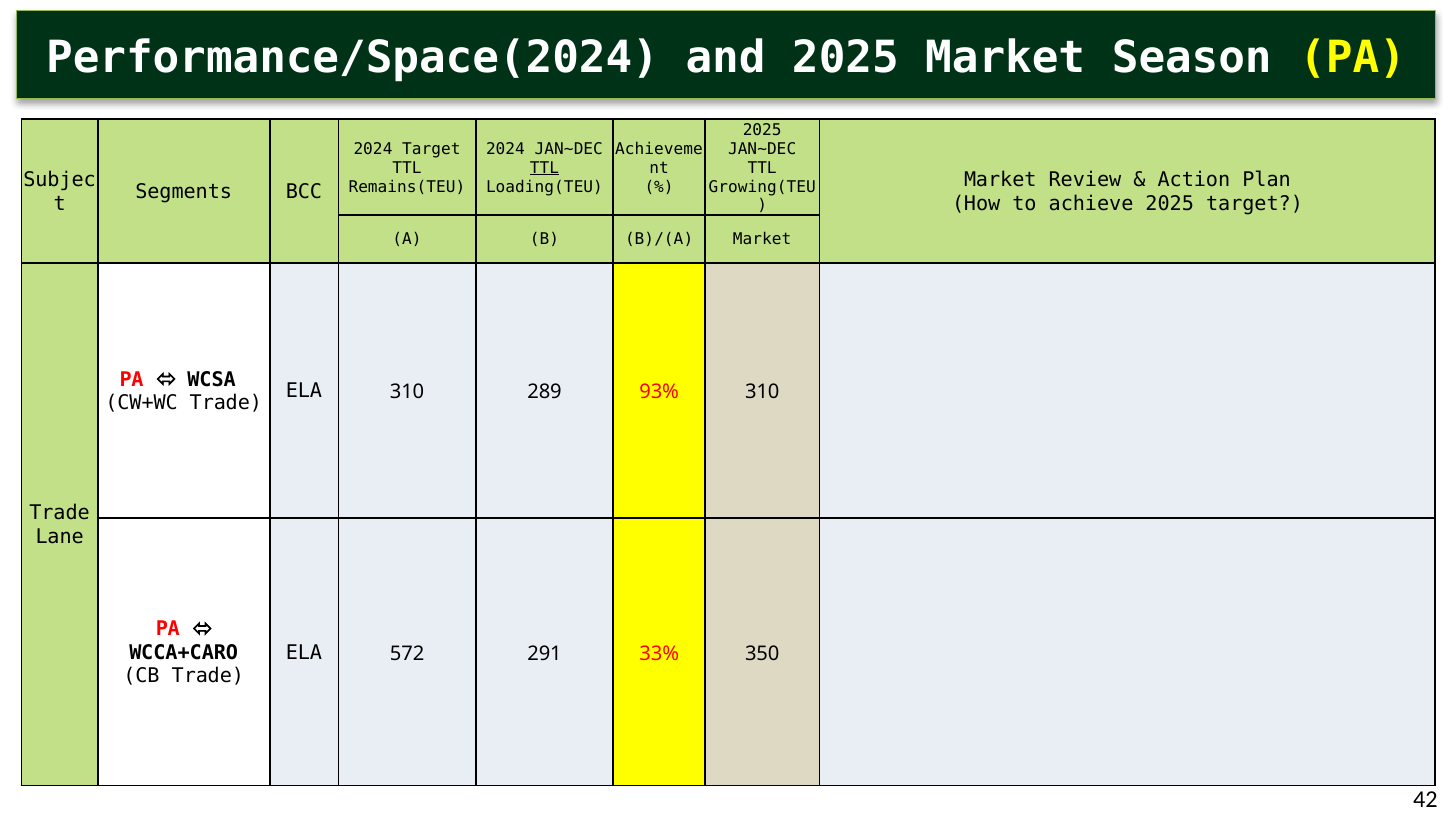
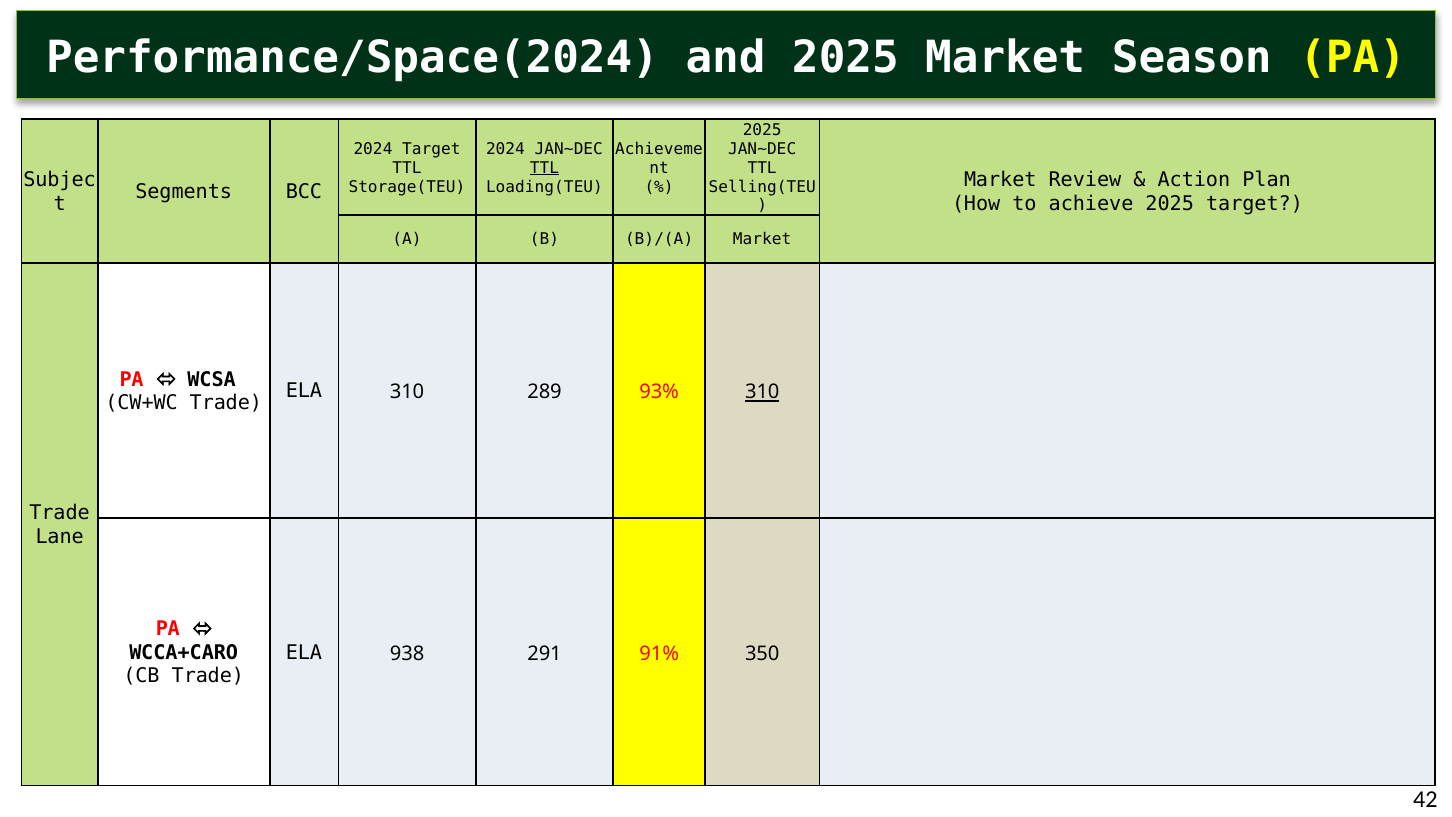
Remains(TEU: Remains(TEU -> Storage(TEU (407, 187)
Growing(TEU: Growing(TEU -> Selling(TEU (762, 187)
310 underline: none -> present (762, 392)
572: 572 -> 938 (407, 653)
33%: 33% -> 91% (659, 653)
